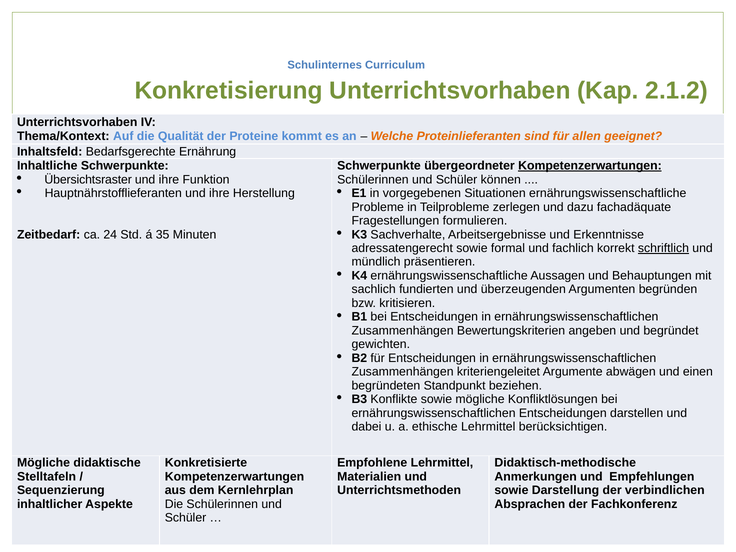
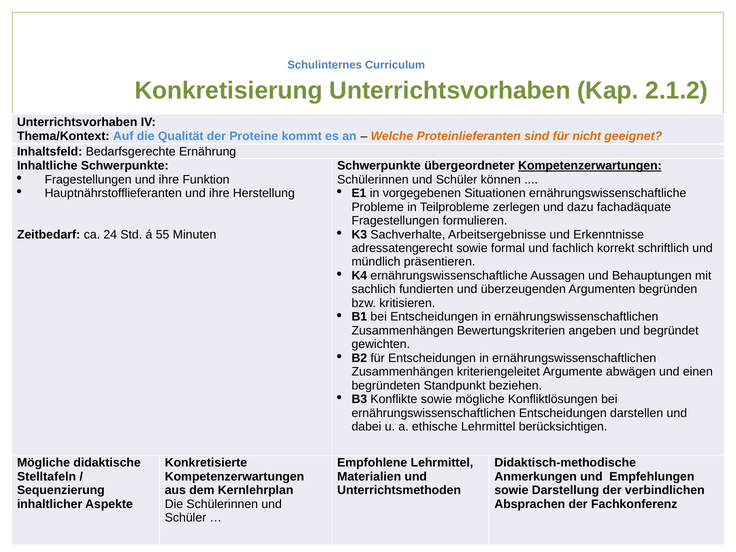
allen: allen -> nicht (587, 136)
Übersichtsraster: Übersichtsraster -> Fragestellungen (88, 180)
35: 35 -> 55 (163, 234)
schriftlich underline: present -> none (663, 248)
